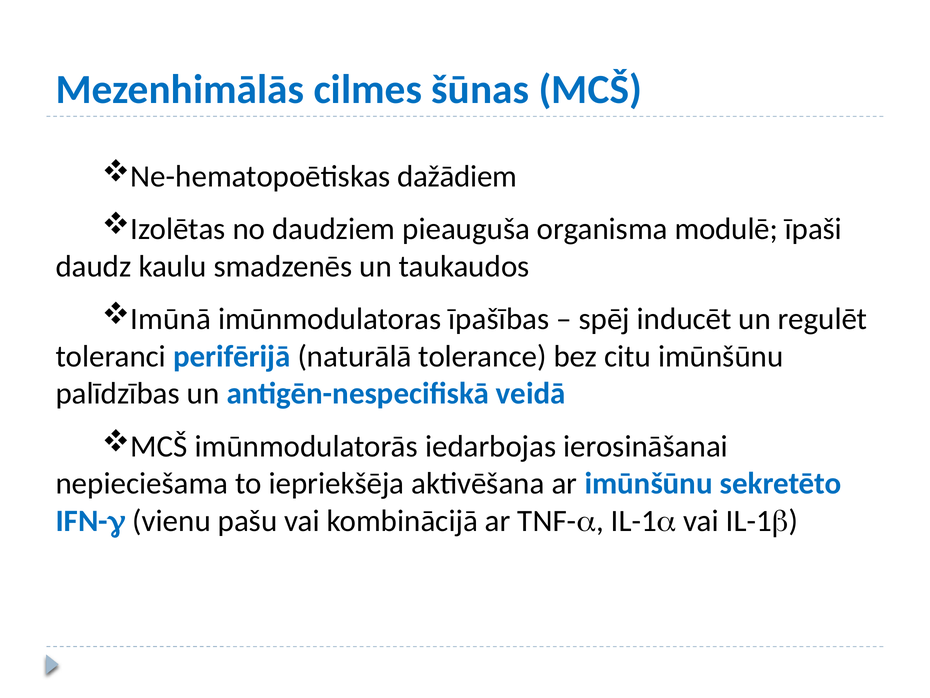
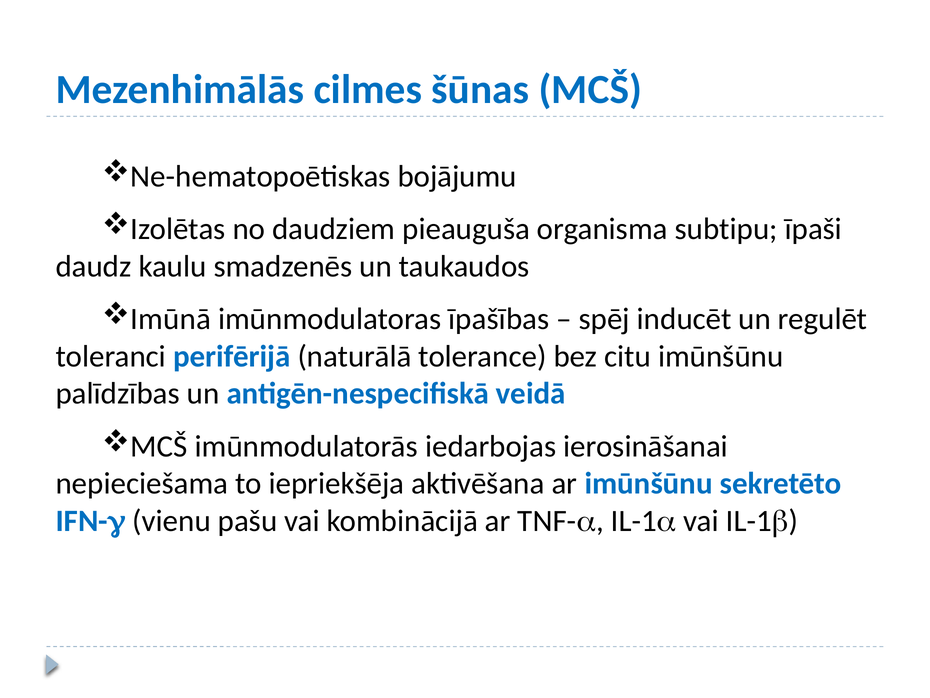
dažādiem: dažādiem -> bojājumu (457, 176)
modulē: modulē -> subtipu (726, 229)
